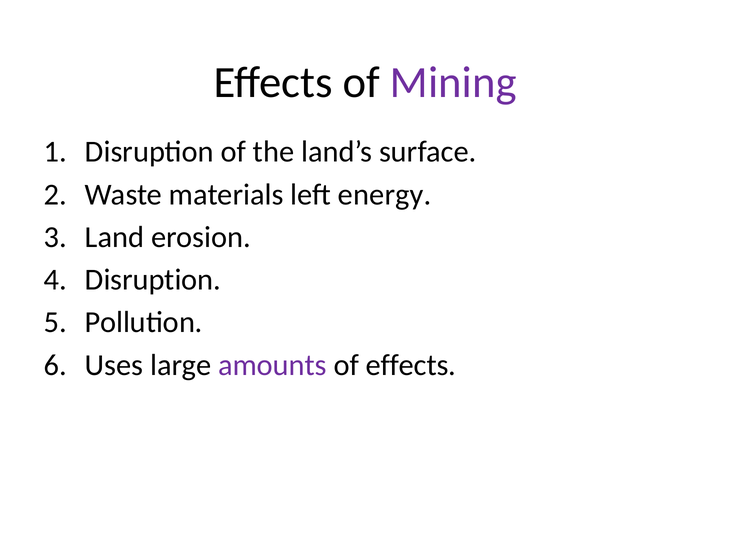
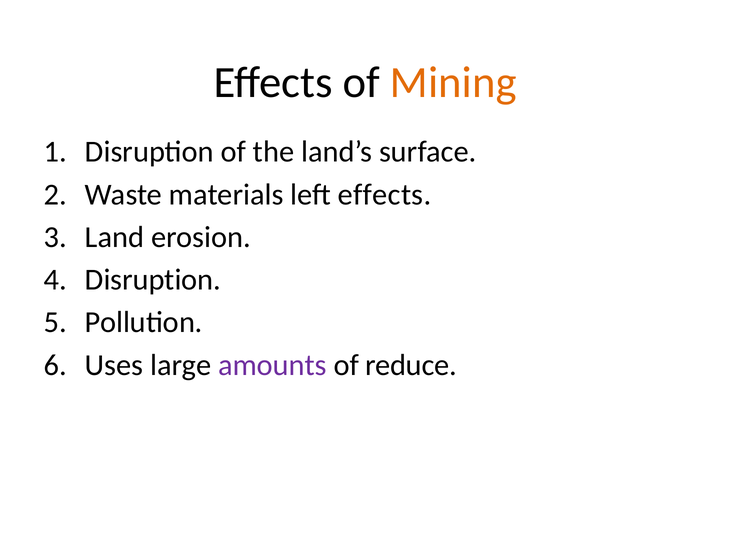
Mining colour: purple -> orange (453, 82)
left energy: energy -> effects (385, 195)
of effects: effects -> reduce (411, 365)
